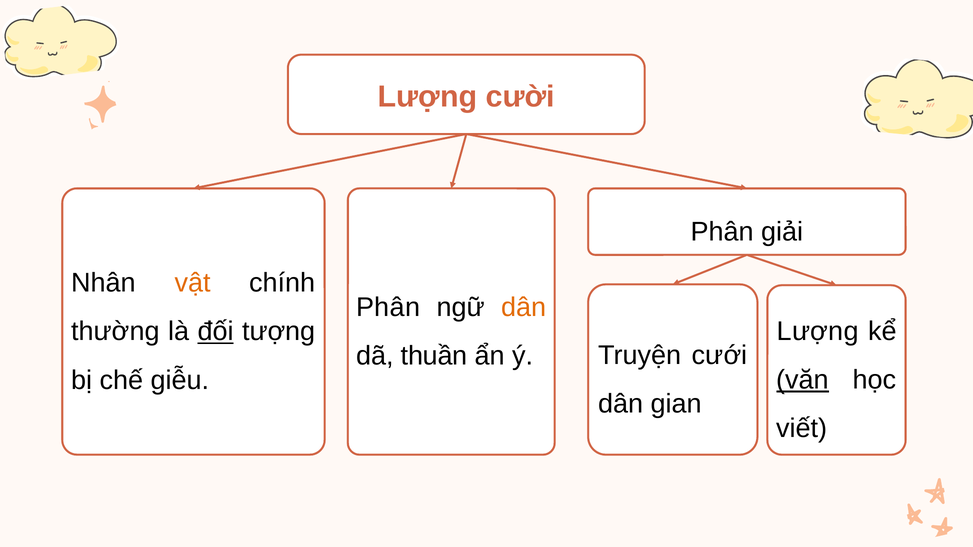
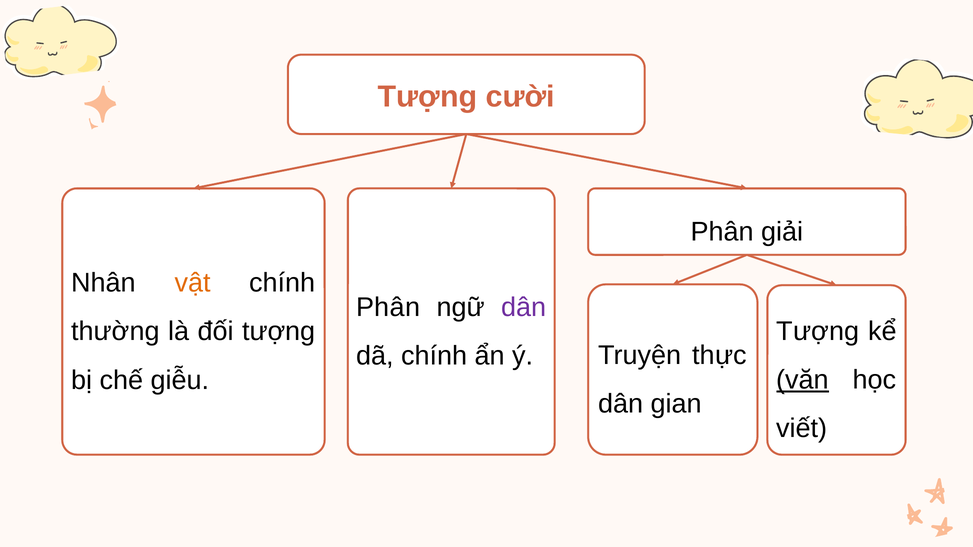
Lượng: Lượng -> Tượng (427, 97)
dân colour: orange -> purple (524, 307)
Lượng: Lượng -> Tượng (818, 332)
đối underline: present -> none (216, 332)
cưới: cưới -> thực (719, 355)
dã thuần: thuần -> chính (434, 356)
